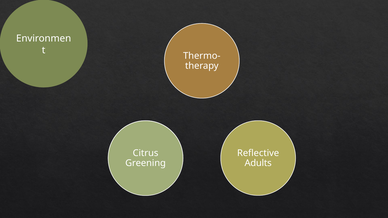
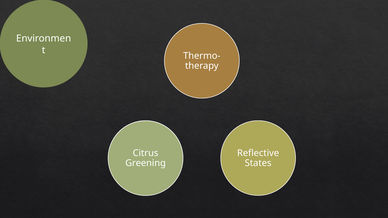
Adults: Adults -> States (258, 163)
